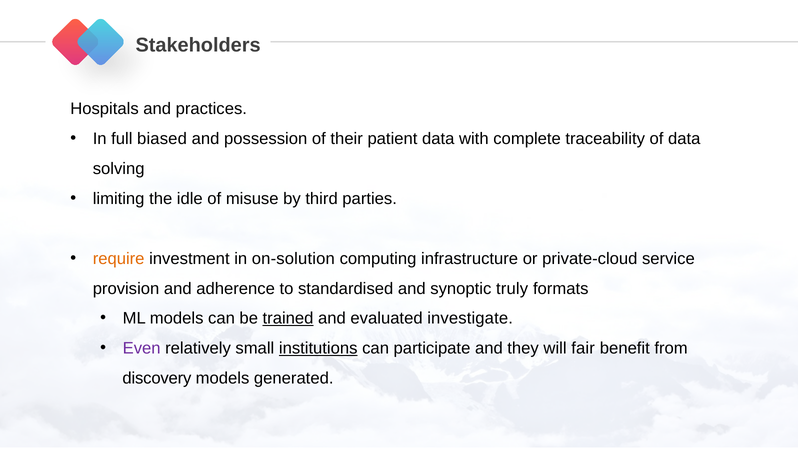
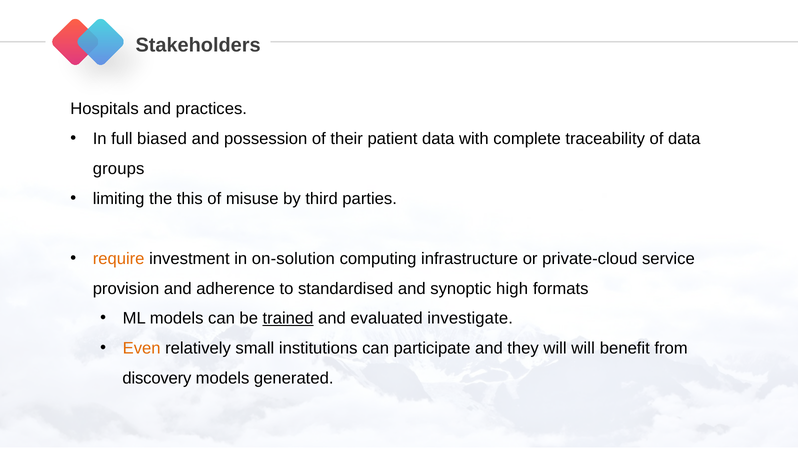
solving: solving -> groups (119, 169)
idle: idle -> this (190, 199)
truly: truly -> high (512, 288)
Even colour: purple -> orange (142, 348)
institutions underline: present -> none (318, 348)
will fair: fair -> will (583, 348)
